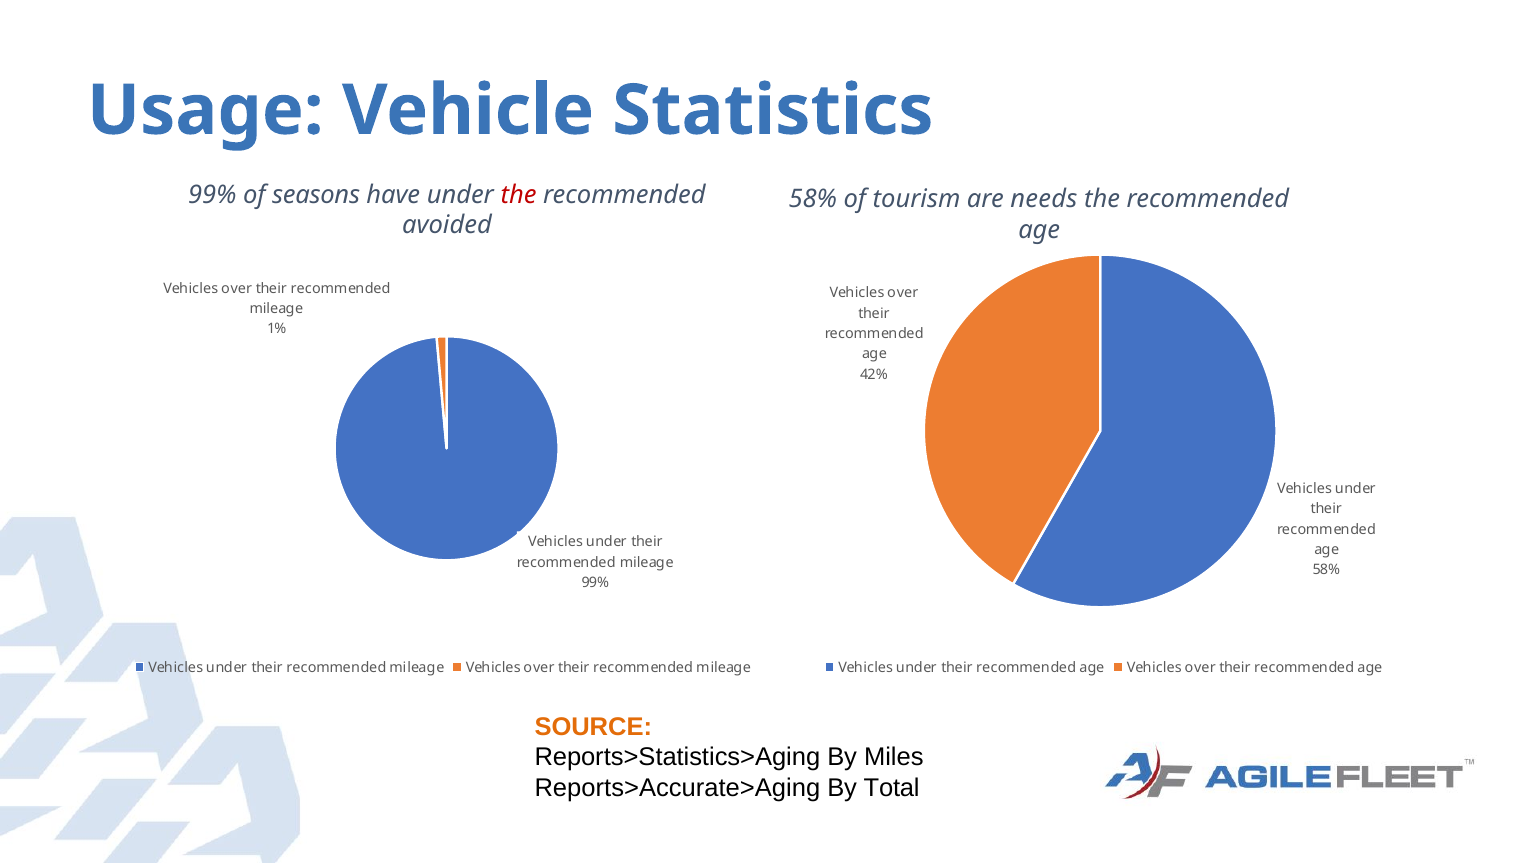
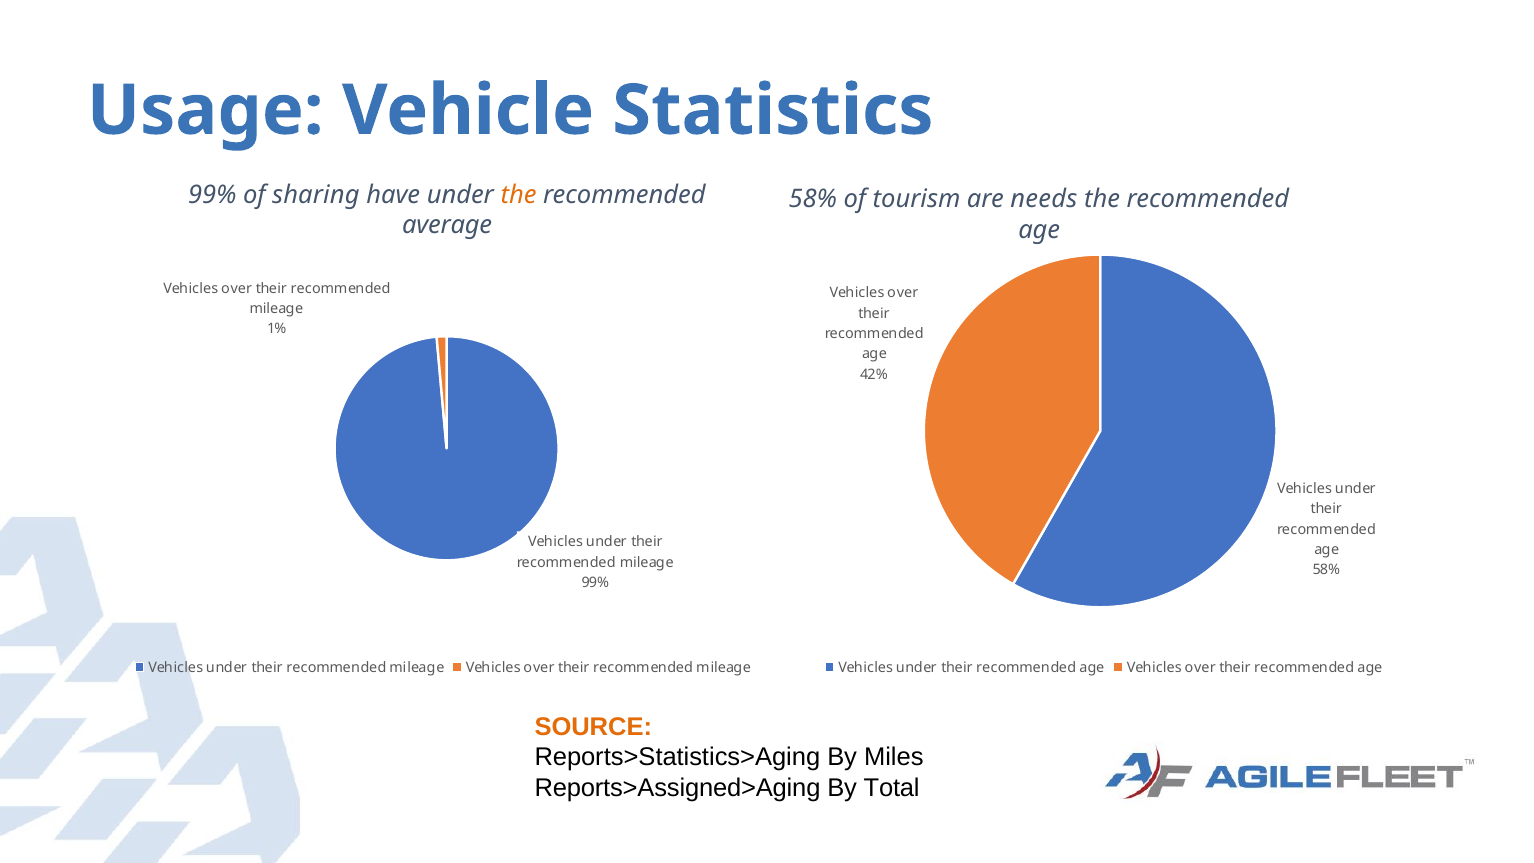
seasons: seasons -> sharing (316, 195)
the colour: red -> orange (519, 195)
avoided: avoided -> average (447, 225)
Reports>Accurate>Aging: Reports>Accurate>Aging -> Reports>Assigned>Aging (677, 788)
